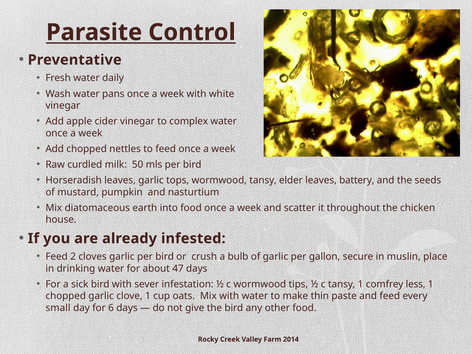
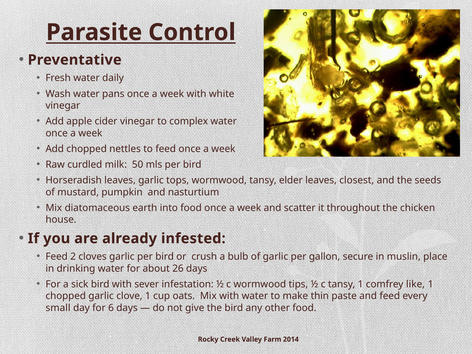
battery: battery -> closest (357, 180)
47: 47 -> 26 (178, 268)
less: less -> like (416, 284)
